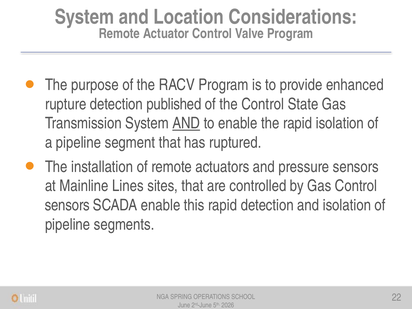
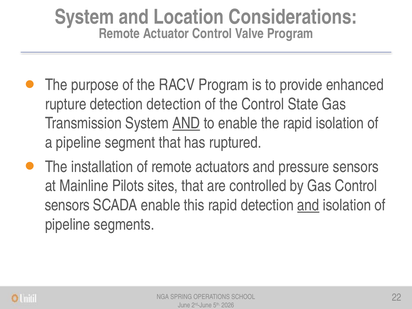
detection published: published -> detection (174, 104)
Lines: Lines -> Pilots (128, 186)
and underline: none -> present (308, 205)
